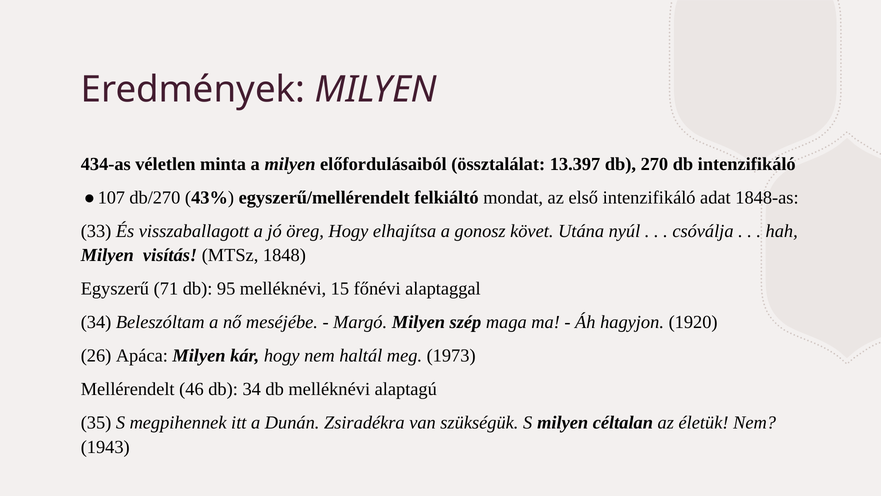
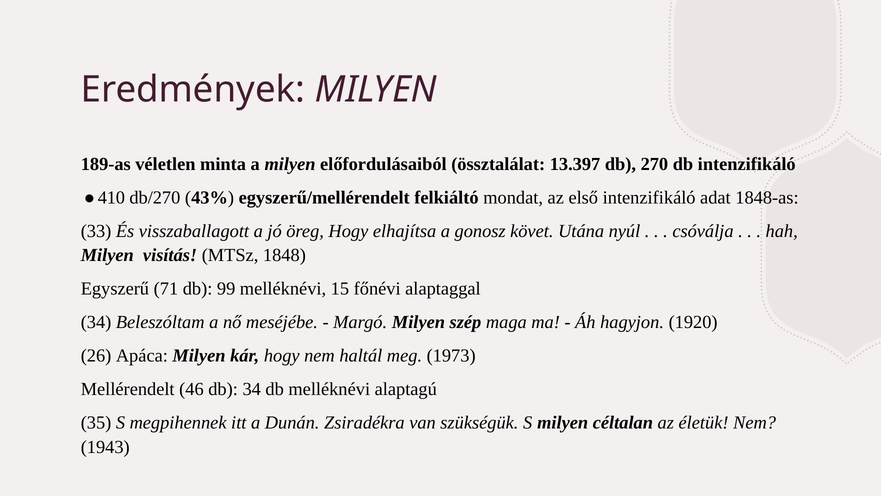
434-as: 434-as -> 189-as (106, 164)
107: 107 -> 410 (111, 197)
95: 95 -> 99 (226, 289)
